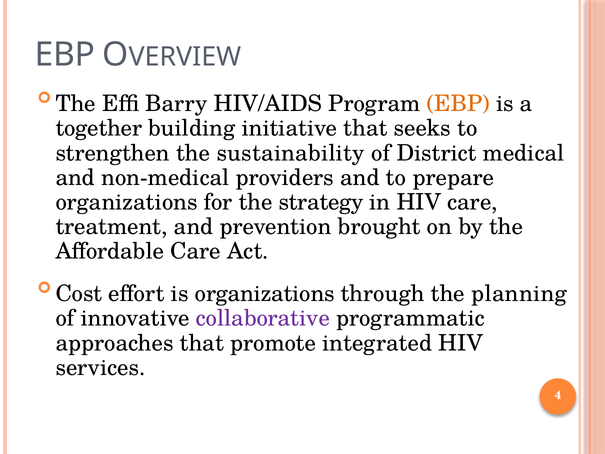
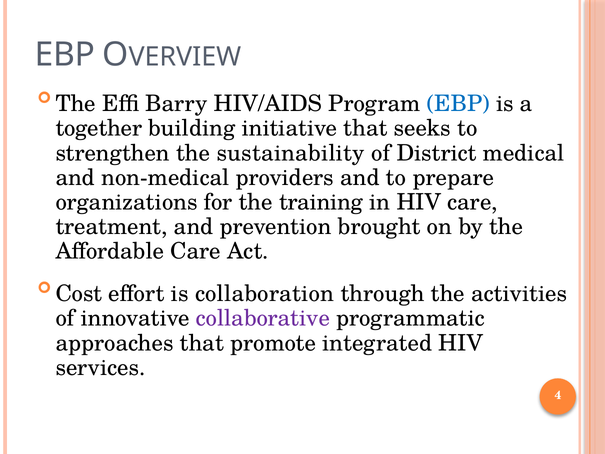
EBP colour: orange -> blue (458, 104)
strategy: strategy -> training (321, 202)
is organizations: organizations -> collaboration (265, 294)
planning: planning -> activities (519, 294)
